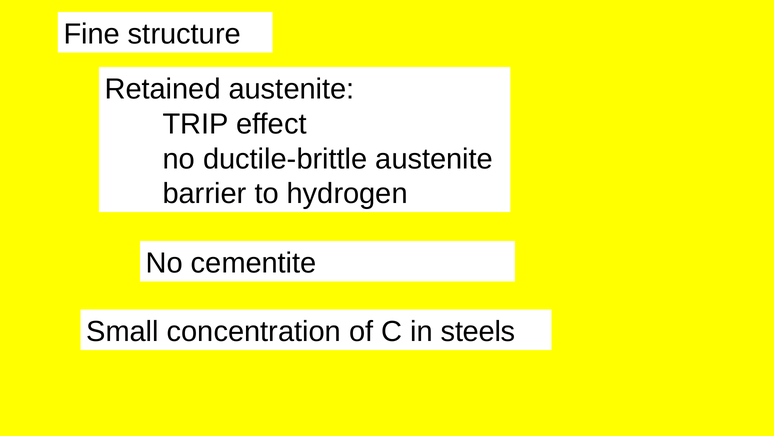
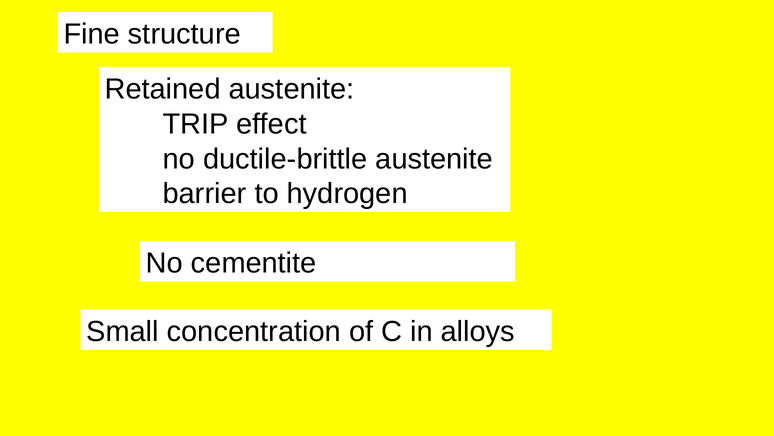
steels: steels -> alloys (478, 331)
